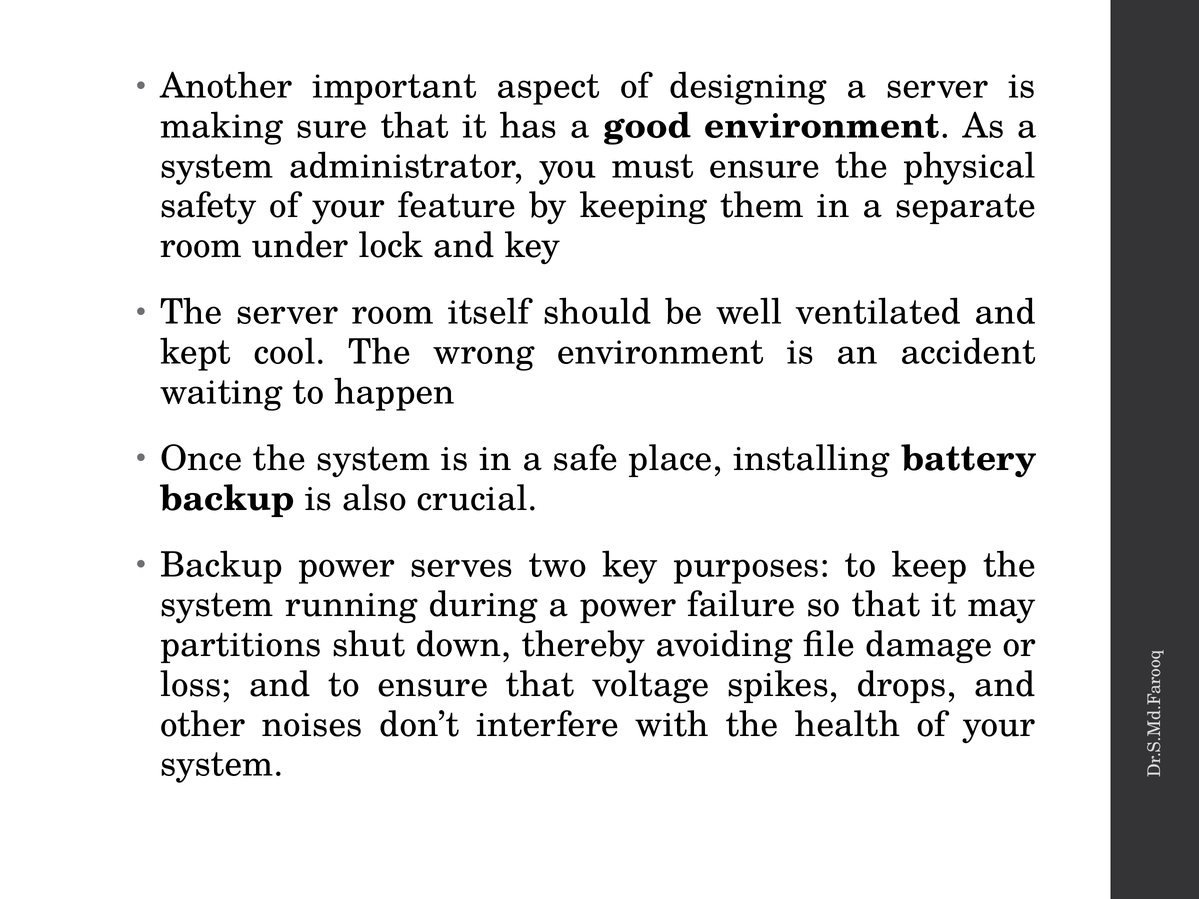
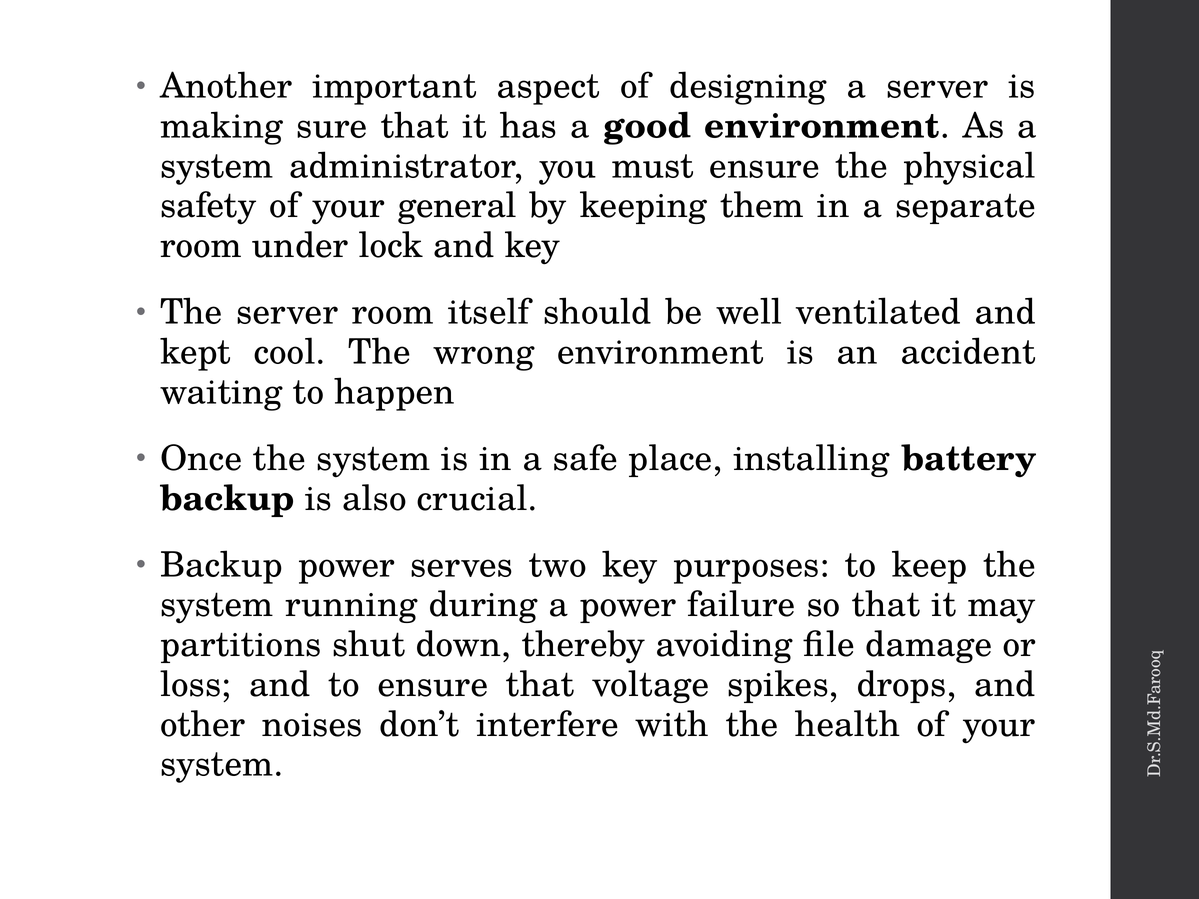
feature: feature -> general (457, 206)
